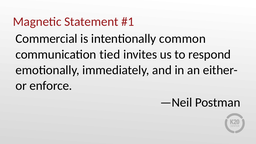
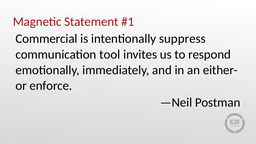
common: common -> suppress (182, 39)
tied: tied -> tool (110, 54)
